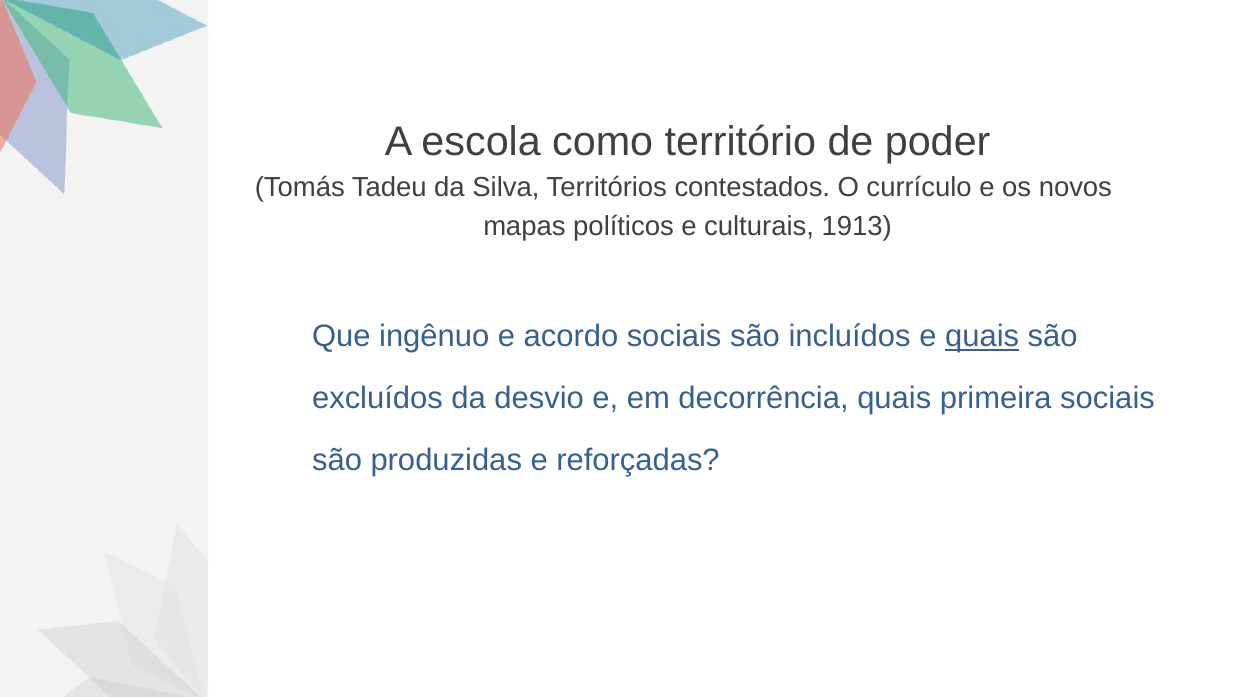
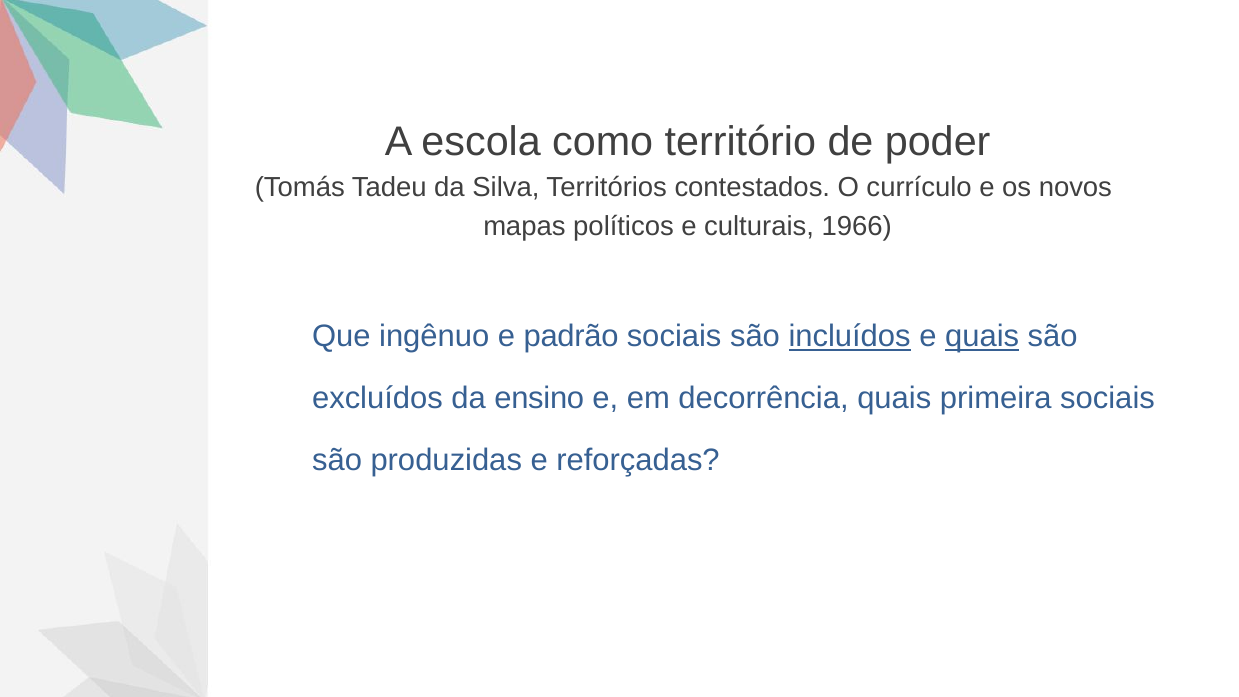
1913: 1913 -> 1966 (857, 226)
acordo: acordo -> padrão (571, 336)
incluídos underline: none -> present (850, 336)
desvio: desvio -> ensino (539, 398)
